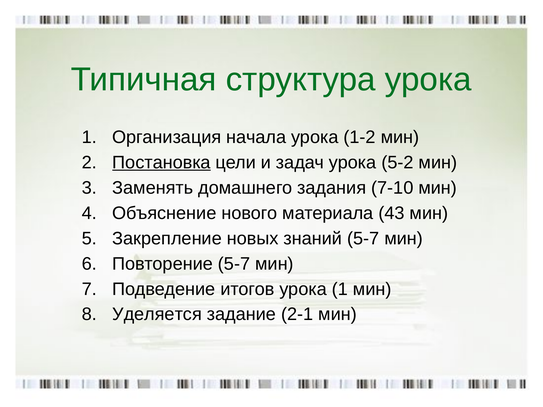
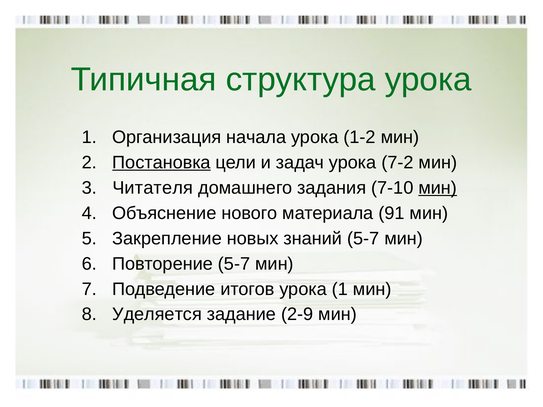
5-2: 5-2 -> 7-2 (397, 163)
Заменять: Заменять -> Читателя (153, 188)
мин underline: none -> present (438, 188)
43: 43 -> 91 (391, 213)
2-1: 2-1 -> 2-9 (297, 315)
